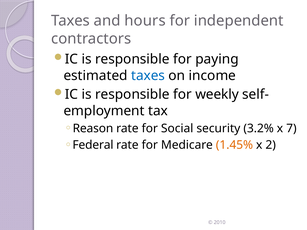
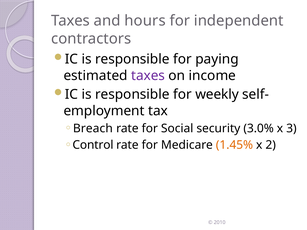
taxes colour: blue -> purple (148, 76)
Reason: Reason -> Breach (93, 129)
3.2%: 3.2% -> 3.0% (259, 129)
7: 7 -> 3 (291, 129)
Federal: Federal -> Control (93, 145)
